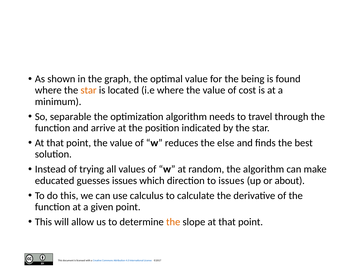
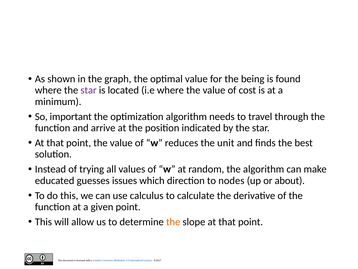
star colour: orange -> purple (89, 90)
separable: separable -> important (71, 116)
else: else -> unit (226, 143)
to issues: issues -> nodes (231, 180)
